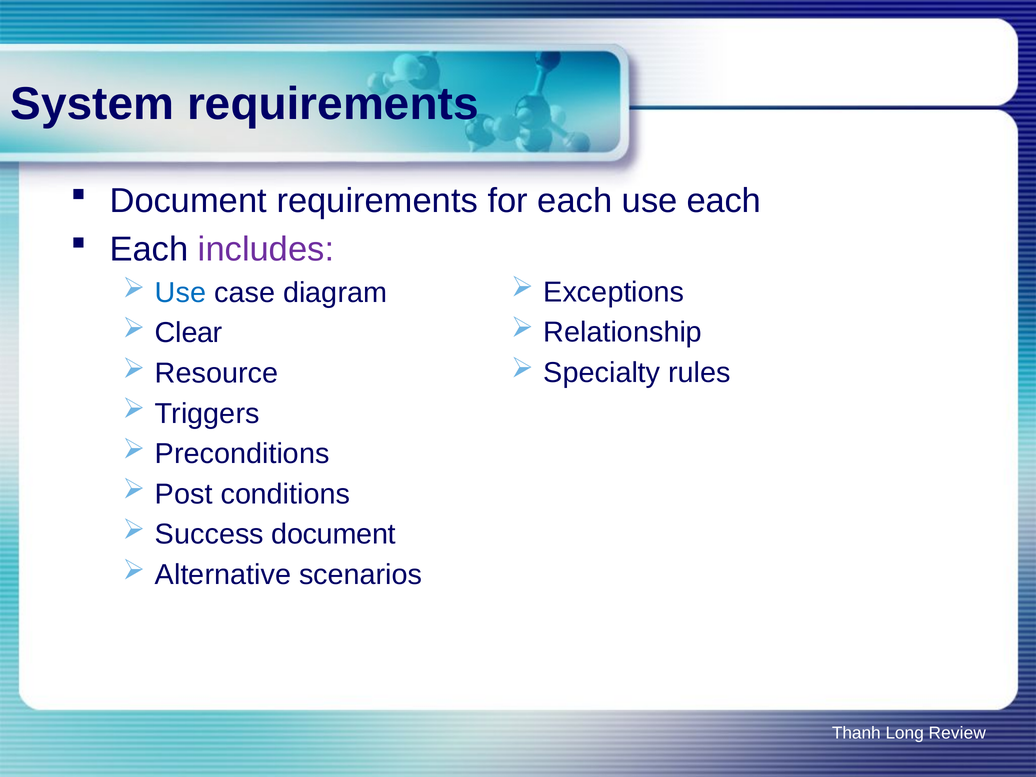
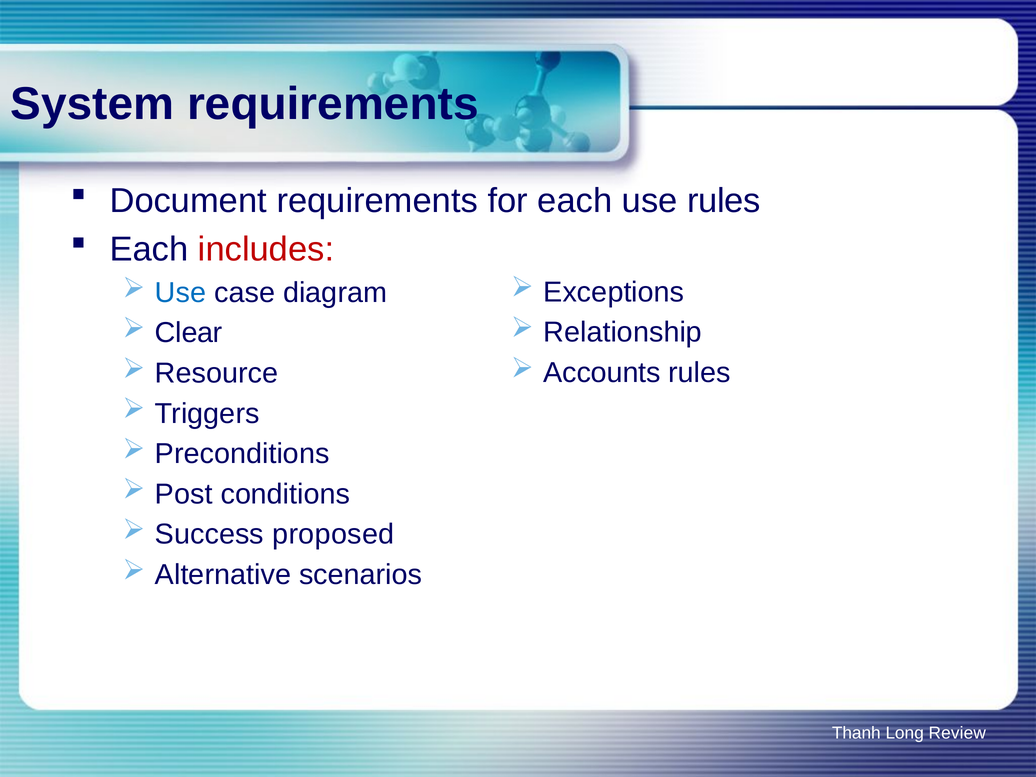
use each: each -> rules (724, 201)
includes colour: purple -> red (266, 249)
Specialty: Specialty -> Accounts (602, 373)
Success document: document -> proposed (333, 534)
